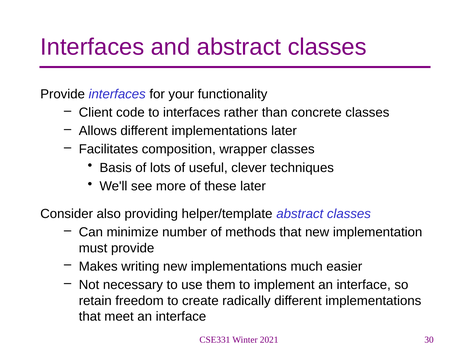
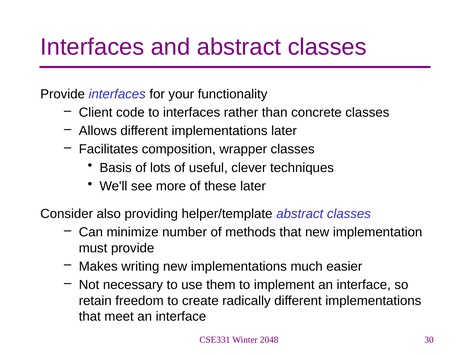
2021: 2021 -> 2048 (269, 340)
